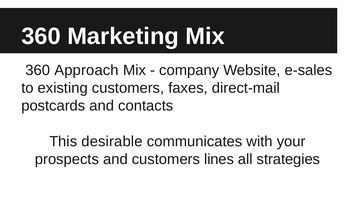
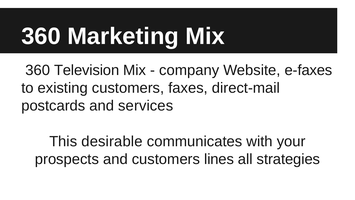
Approach: Approach -> Television (87, 70)
e-sales: e-sales -> e-faxes (308, 70)
contacts: contacts -> services (146, 106)
